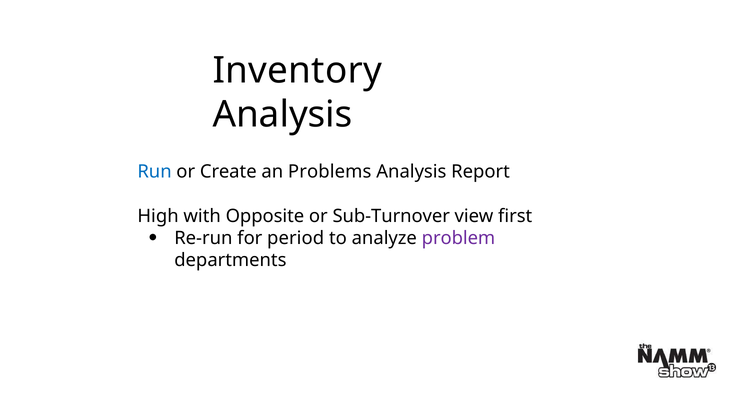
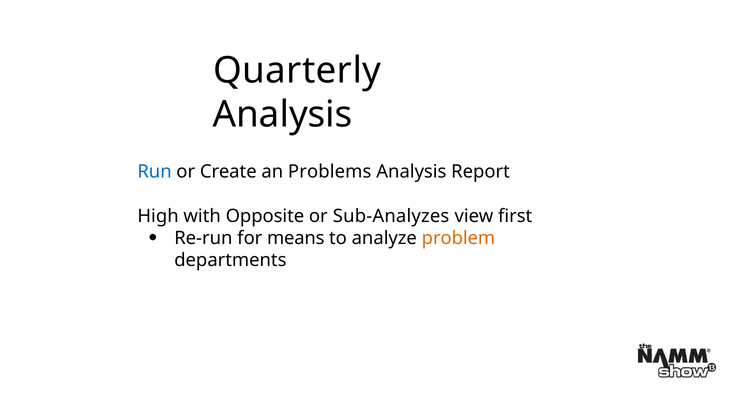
Inventory: Inventory -> Quarterly (297, 71)
Sub-Turnover: Sub-Turnover -> Sub-Analyzes (391, 216)
period: period -> means (296, 238)
problem colour: purple -> orange (458, 238)
